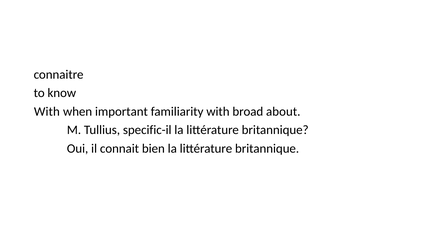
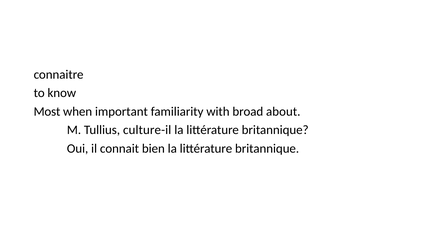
With: With -> Most (47, 112)
specific-il: specific-il -> culture-il (147, 130)
